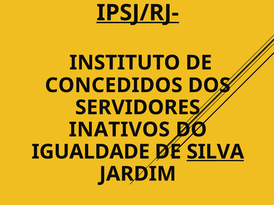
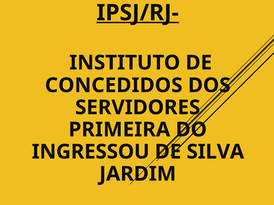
INATIVOS: INATIVOS -> PRIMEIRA (119, 130)
IGUALDADE: IGUALDADE -> INGRESSOU (91, 152)
SILVA underline: present -> none (215, 152)
